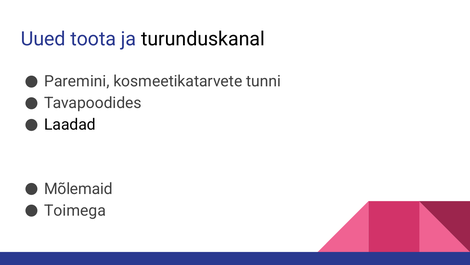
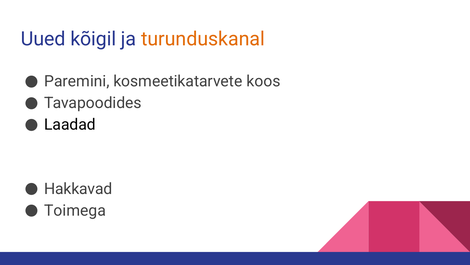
toota: toota -> kõigil (93, 39)
turunduskanal colour: black -> orange (203, 39)
tunni: tunni -> koos (264, 81)
Mõlemaid: Mõlemaid -> Hakkavad (78, 189)
